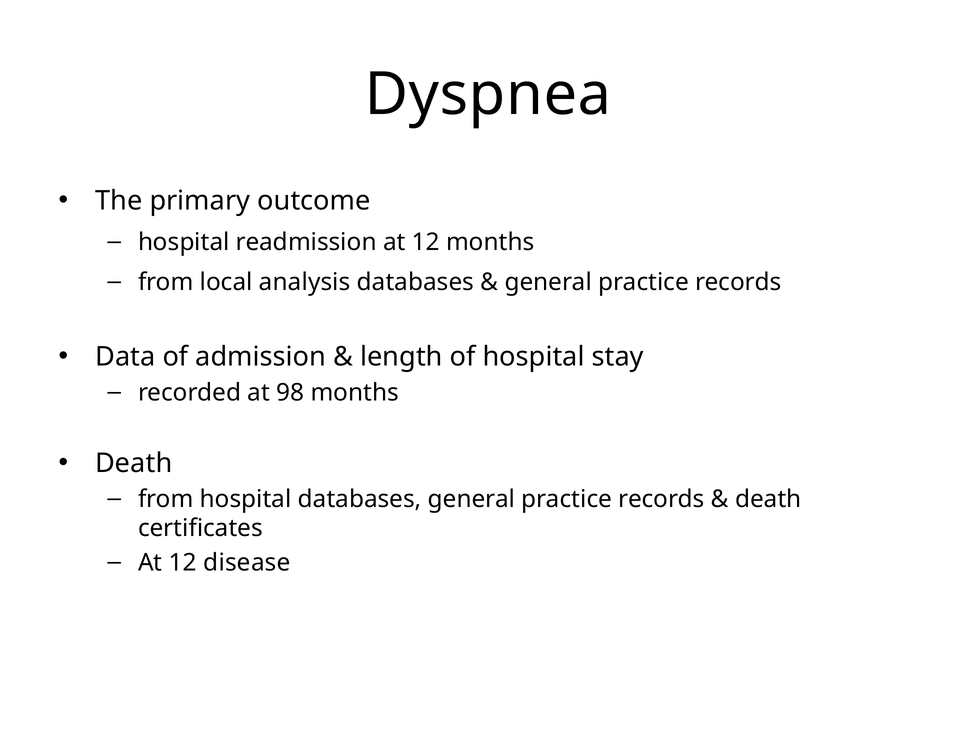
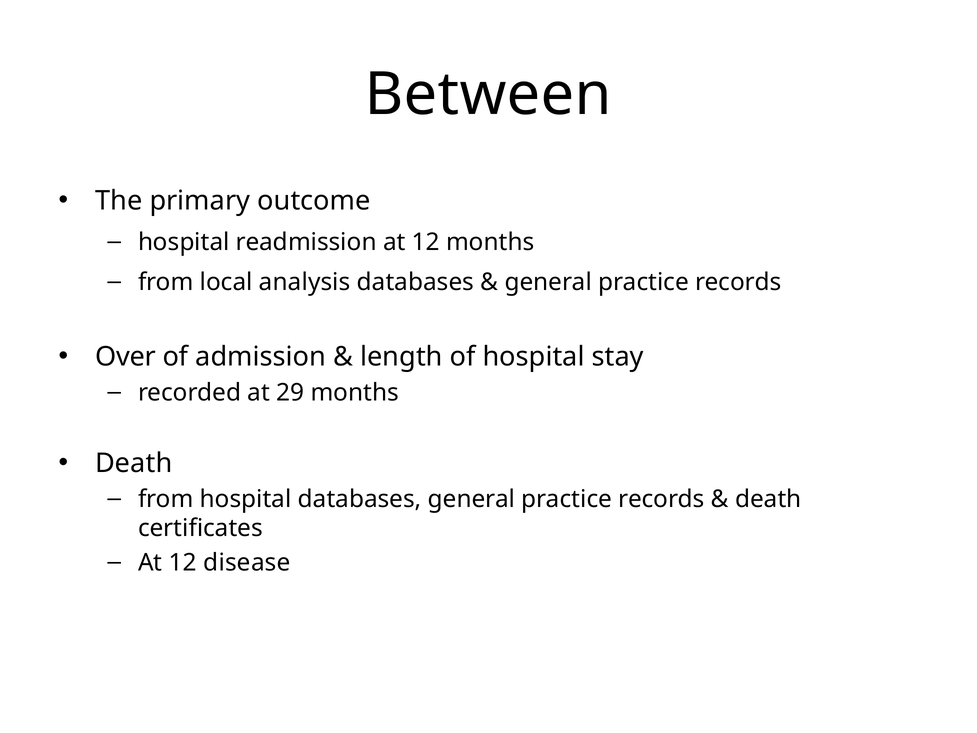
Dyspnea: Dyspnea -> Between (488, 95)
Data: Data -> Over (125, 357)
98: 98 -> 29 (290, 392)
